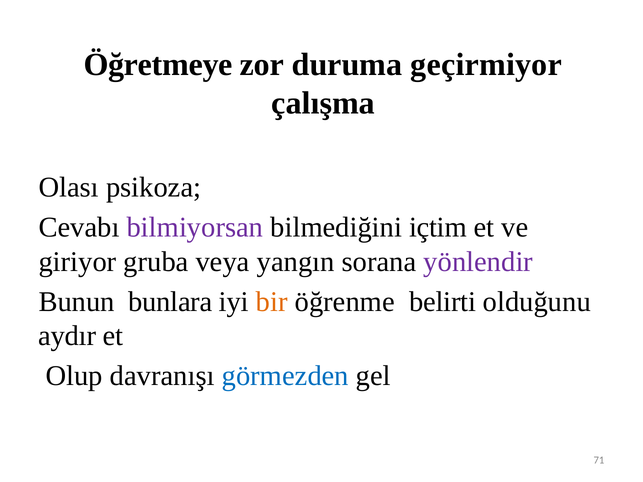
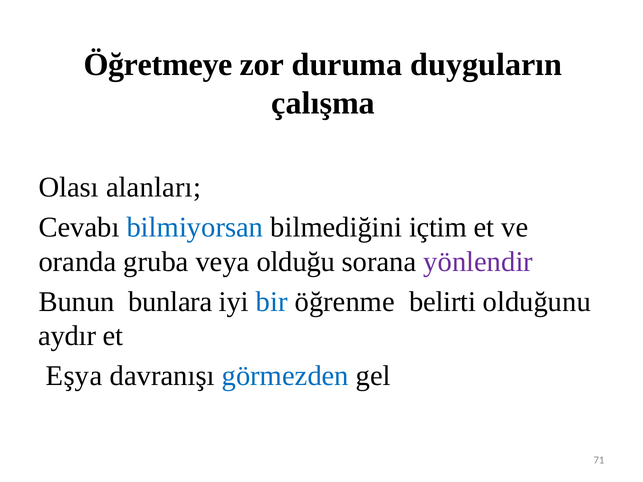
geçirmiyor: geçirmiyor -> duyguların (486, 65)
psikoza: psikoza -> alanları (153, 188)
bilmiyorsan colour: purple -> blue (195, 228)
giriyor: giriyor -> oranda (77, 262)
yangın: yangın -> olduğu (296, 262)
bir colour: orange -> blue (272, 302)
Olup: Olup -> Eşya (74, 376)
